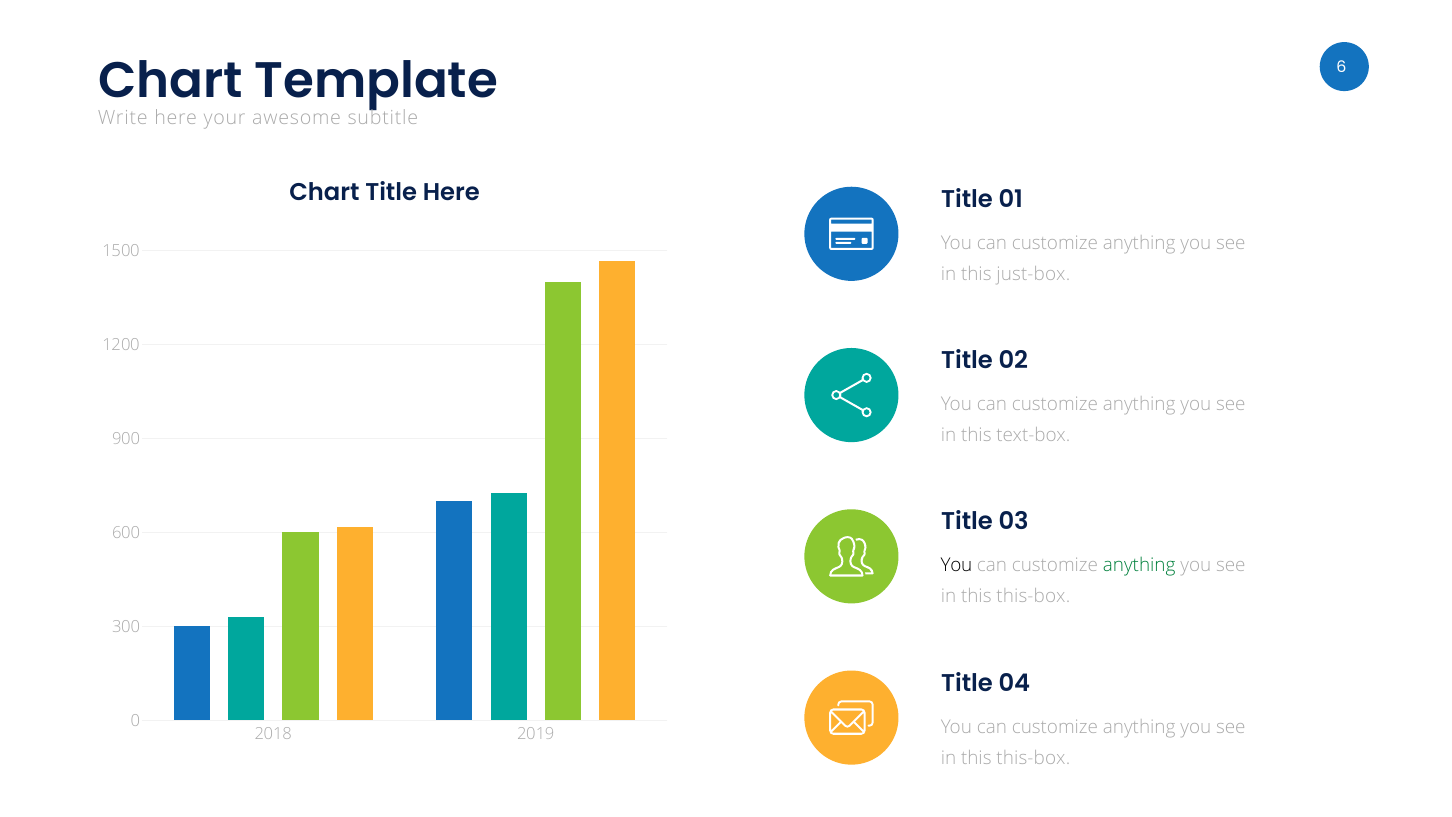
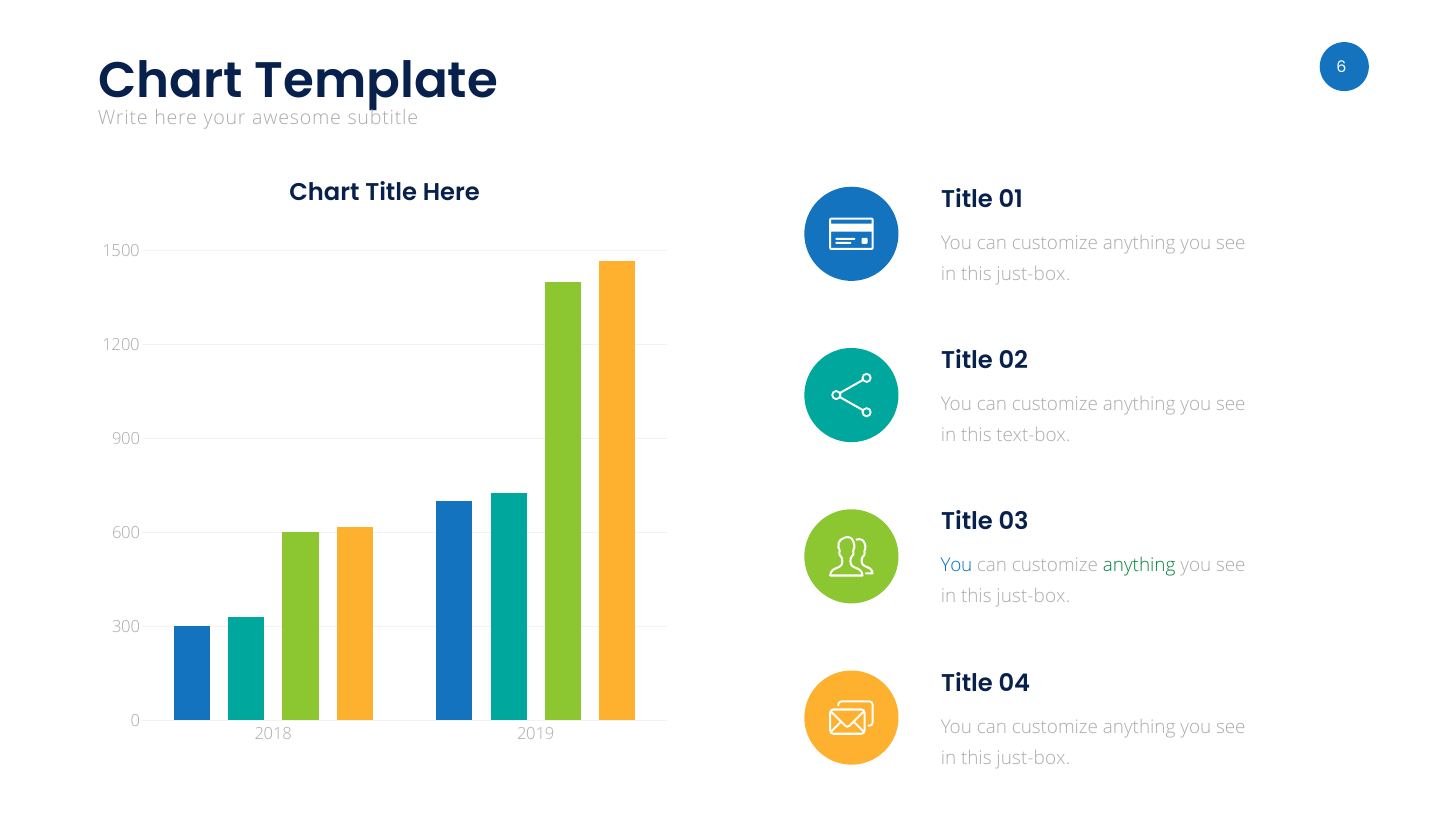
You colour: black -> blue (956, 566)
this-box: this-box -> just-box (1033, 597)
this-box: this-box -> just-box (1033, 758)
